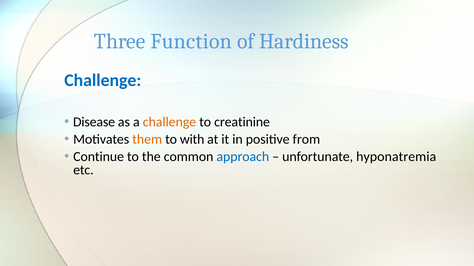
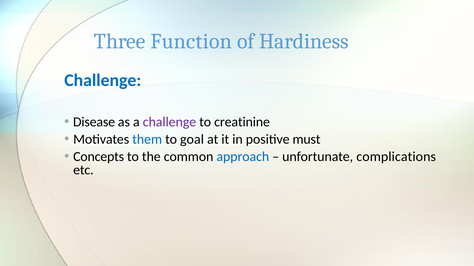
challenge colour: orange -> purple (169, 122)
them colour: orange -> blue (147, 140)
with: with -> goal (192, 140)
from: from -> must (307, 140)
Continue: Continue -> Concepts (99, 157)
hyponatremia: hyponatremia -> complications (396, 157)
